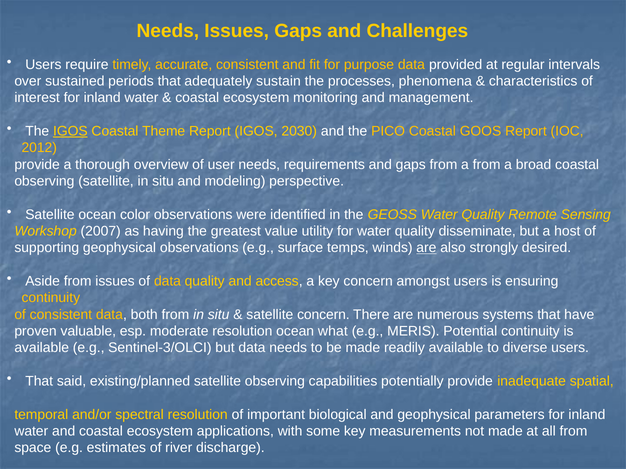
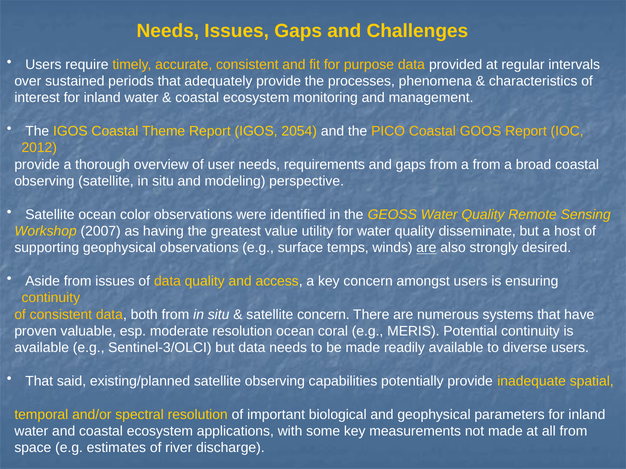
adequately sustain: sustain -> provide (279, 81)
IGOS underline: present -> none (70, 131)
2030: 2030 -> 2054 (299, 131)
what: what -> coral (333, 332)
